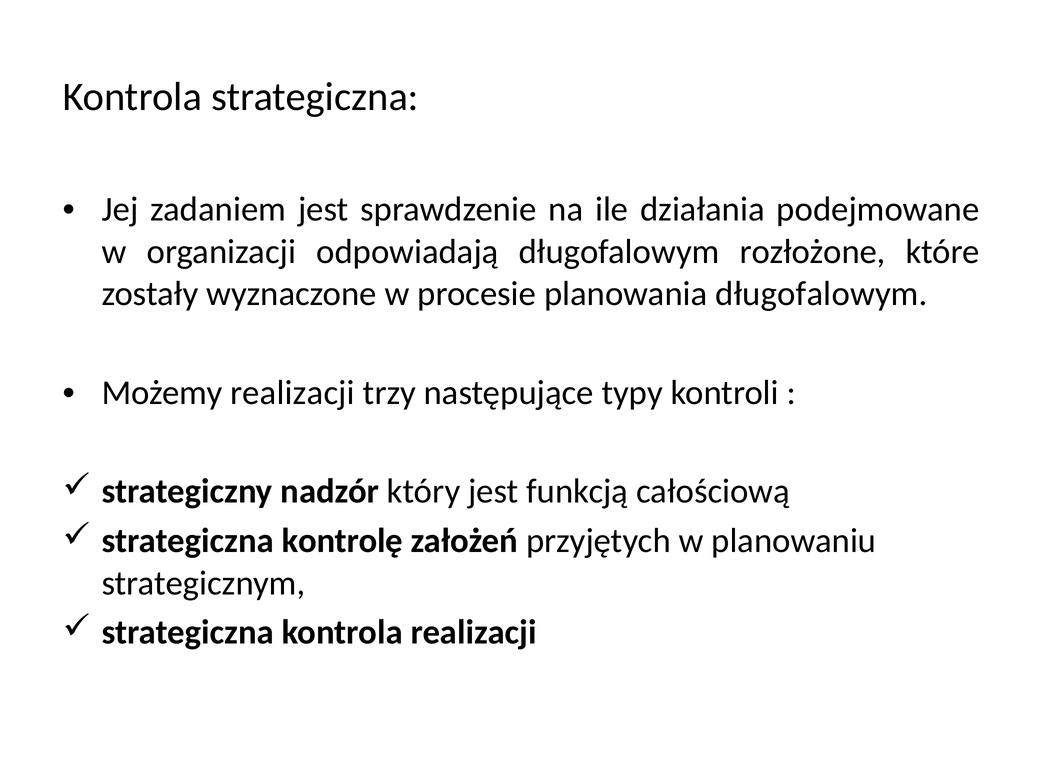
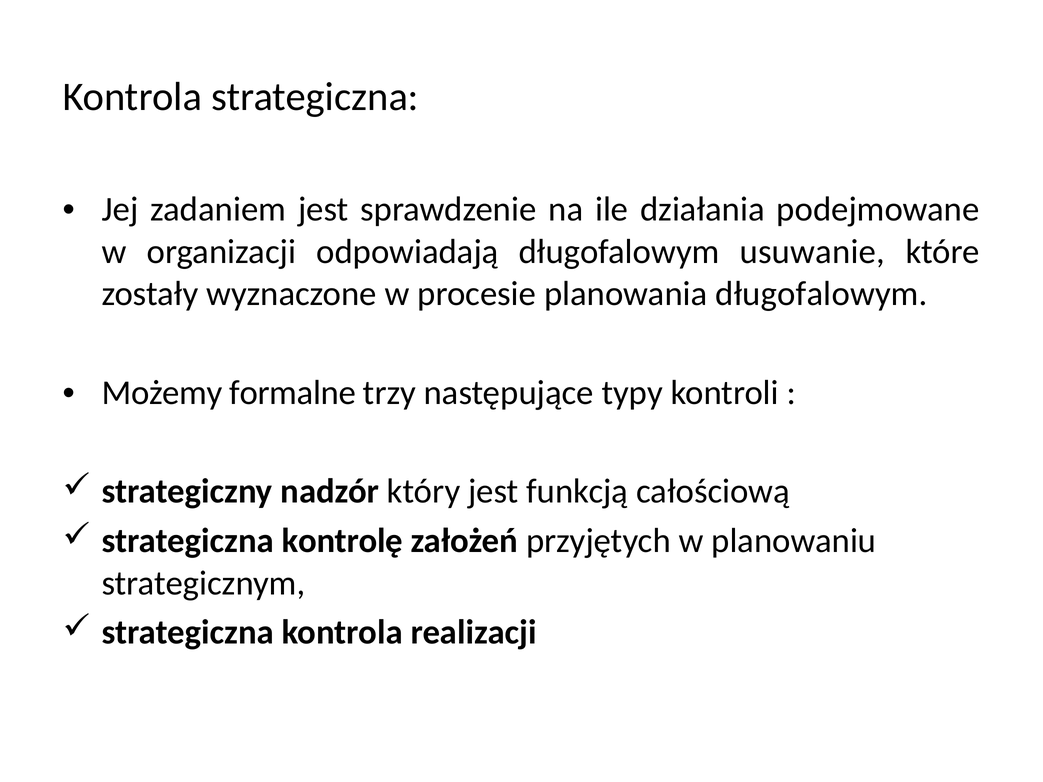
rozłożone: rozłożone -> usuwanie (812, 252)
Możemy realizacji: realizacji -> formalne (293, 393)
